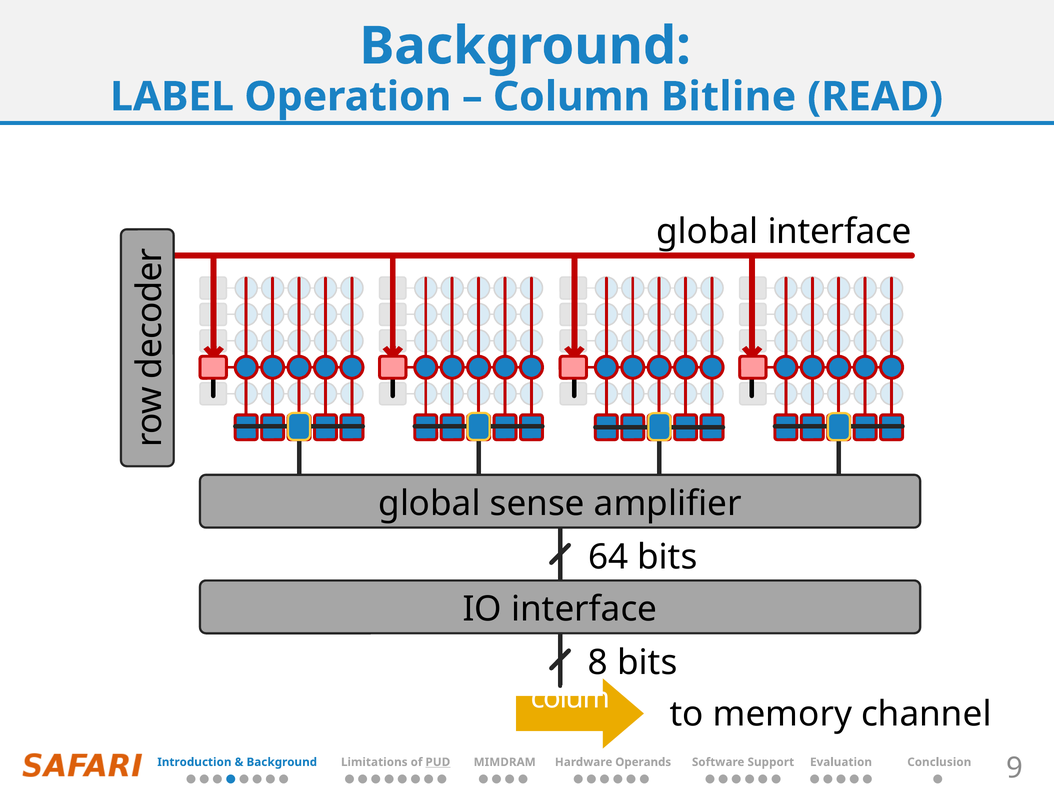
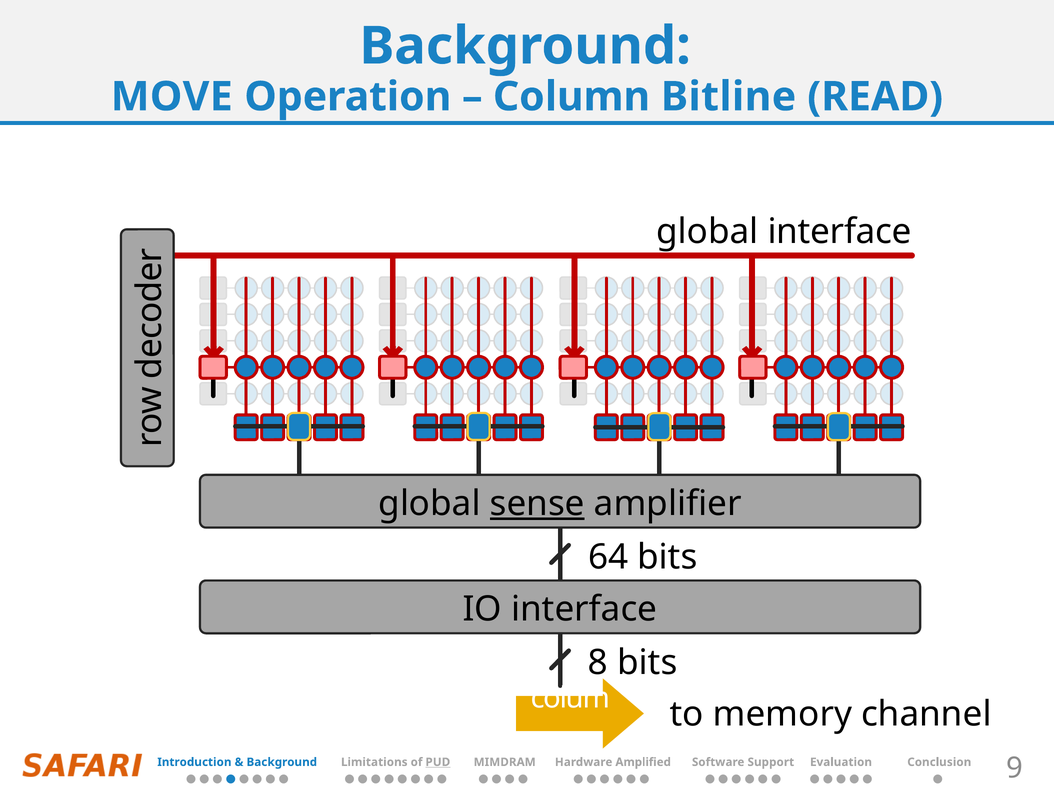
LABEL: LABEL -> MOVE (172, 97)
sense underline: none -> present (537, 504)
Operands: Operands -> Amplified (643, 763)
